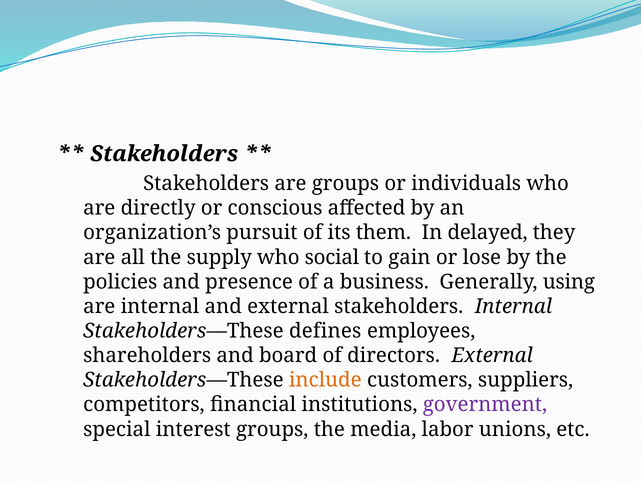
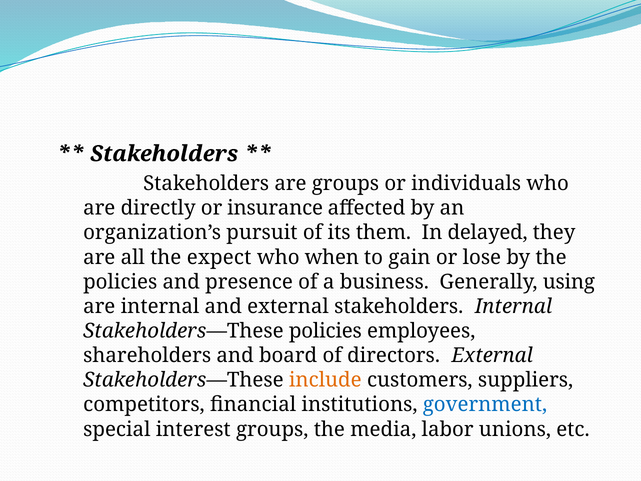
conscious: conscious -> insurance (275, 208)
supply: supply -> expect (219, 257)
social: social -> when (332, 257)
Stakeholders—These defines: defines -> policies (325, 331)
government colour: purple -> blue (485, 404)
